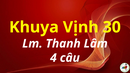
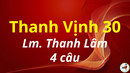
Khuya: Khuya -> Thanh (34, 27)
